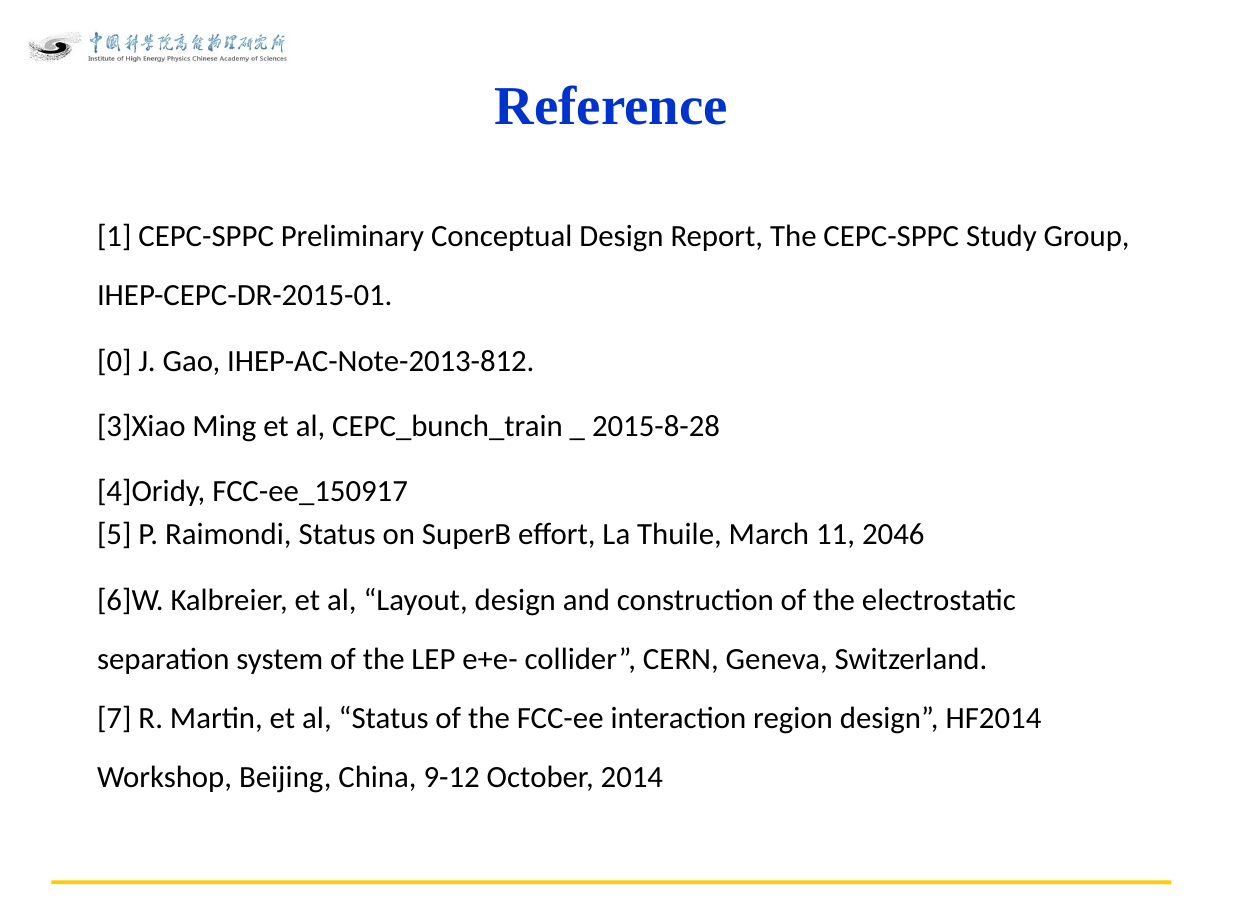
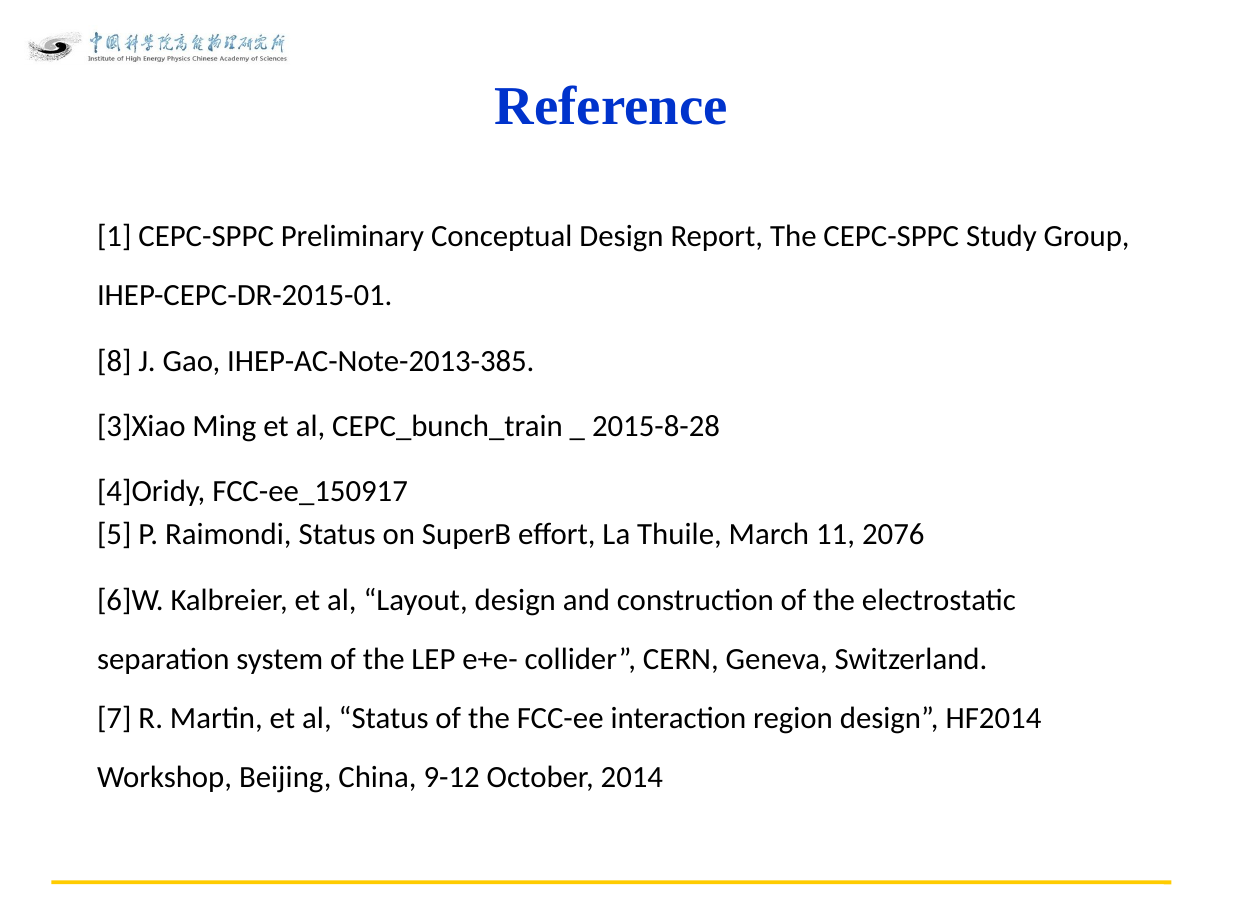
0: 0 -> 8 (114, 361)
IHEP-AC-Note-2013-812: IHEP-AC-Note-2013-812 -> IHEP-AC-Note-2013-385 (381, 361)
2046: 2046 -> 2076 (893, 535)
